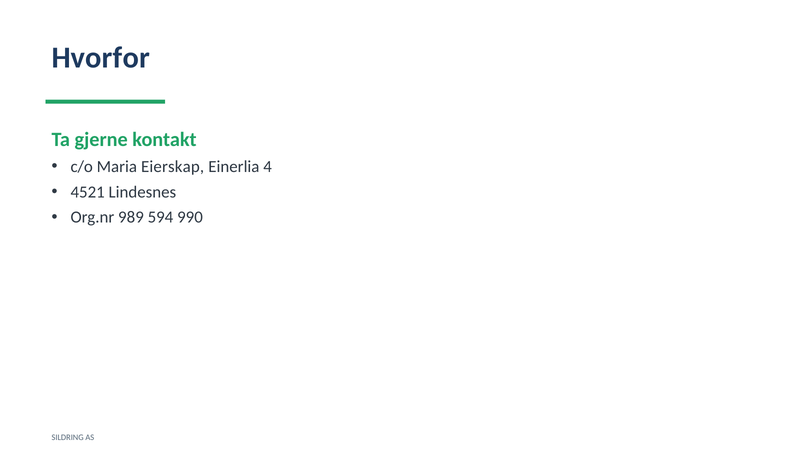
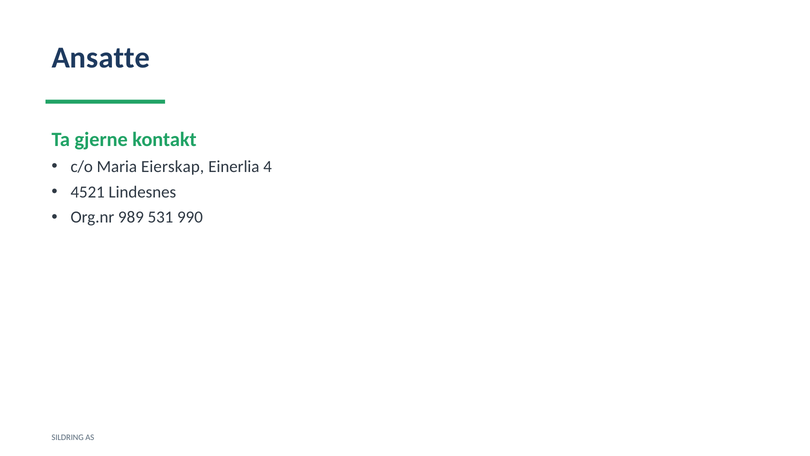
Hvorfor: Hvorfor -> Ansatte (101, 58)
594: 594 -> 531 (160, 217)
